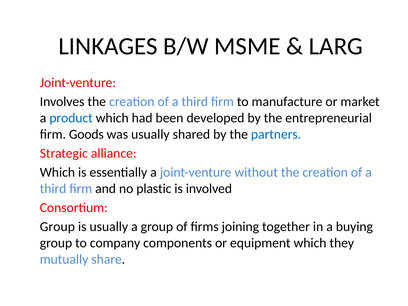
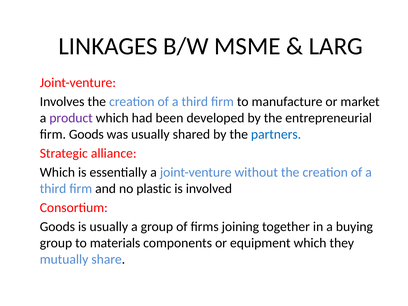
product colour: blue -> purple (71, 118)
Group: Group -> Goods (57, 227)
company: company -> materials (115, 243)
